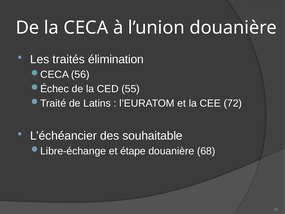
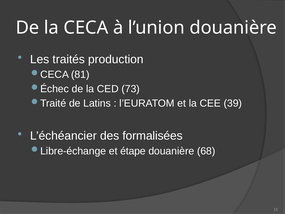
élimination: élimination -> production (116, 59)
56: 56 -> 81 (80, 74)
55: 55 -> 73 (131, 89)
72: 72 -> 39 (233, 103)
souhaitable: souhaitable -> formalisées (153, 136)
